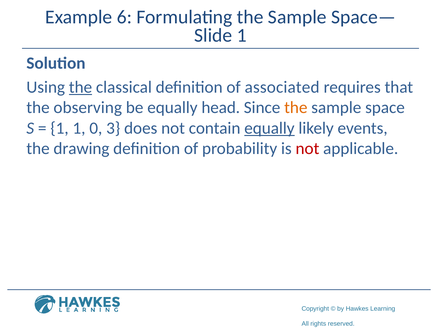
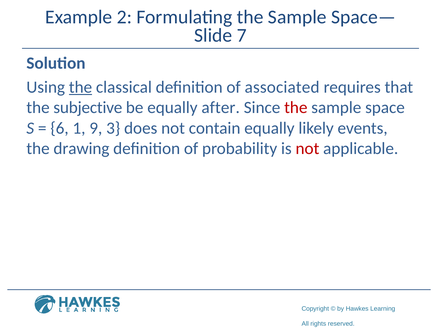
6: 6 -> 2 (124, 17)
1: 1 -> 7 (242, 36)
observing: observing -> subjective (88, 108)
head: head -> after (221, 108)
the colour: orange -> red (296, 108)
1: 1 -> 6 (60, 128)
0: 0 -> 9 (96, 128)
equally underline: present -> none (269, 128)
